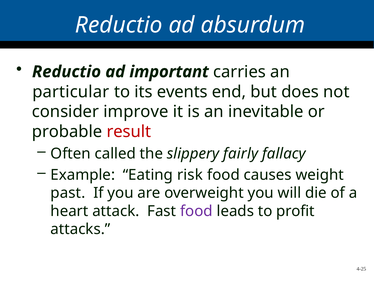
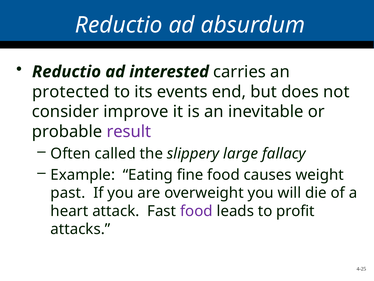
important: important -> interested (169, 72)
particular: particular -> protected (71, 92)
result colour: red -> purple (129, 131)
fairly: fairly -> large (241, 153)
risk: risk -> fine (190, 175)
